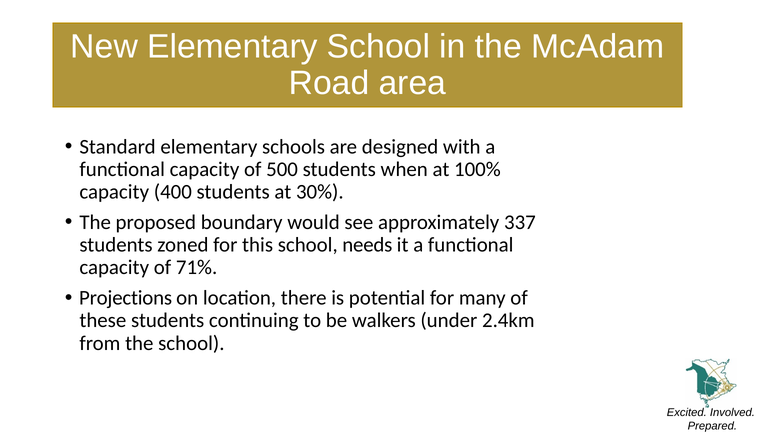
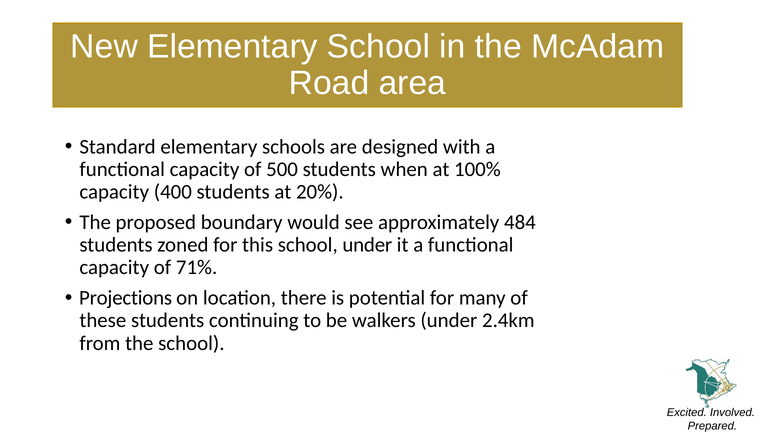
30%: 30% -> 20% (320, 192)
337: 337 -> 484 (520, 222)
school needs: needs -> under (367, 245)
